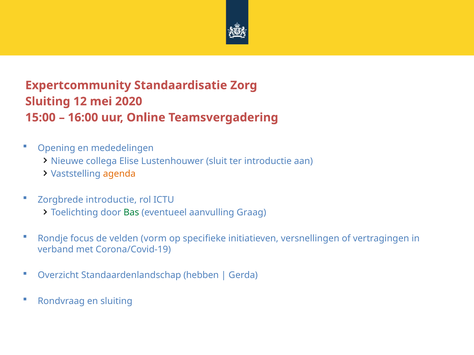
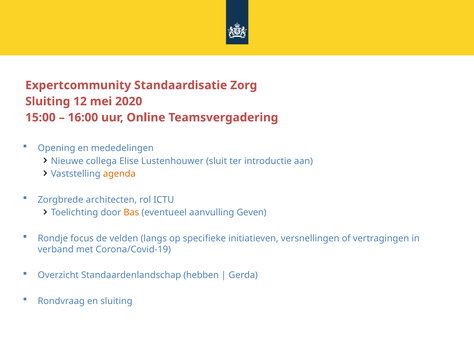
Zorgbrede introductie: introductie -> architecten (111, 200)
Bas colour: green -> orange (131, 213)
Graag: Graag -> Geven (252, 213)
vorm: vorm -> langs (154, 239)
